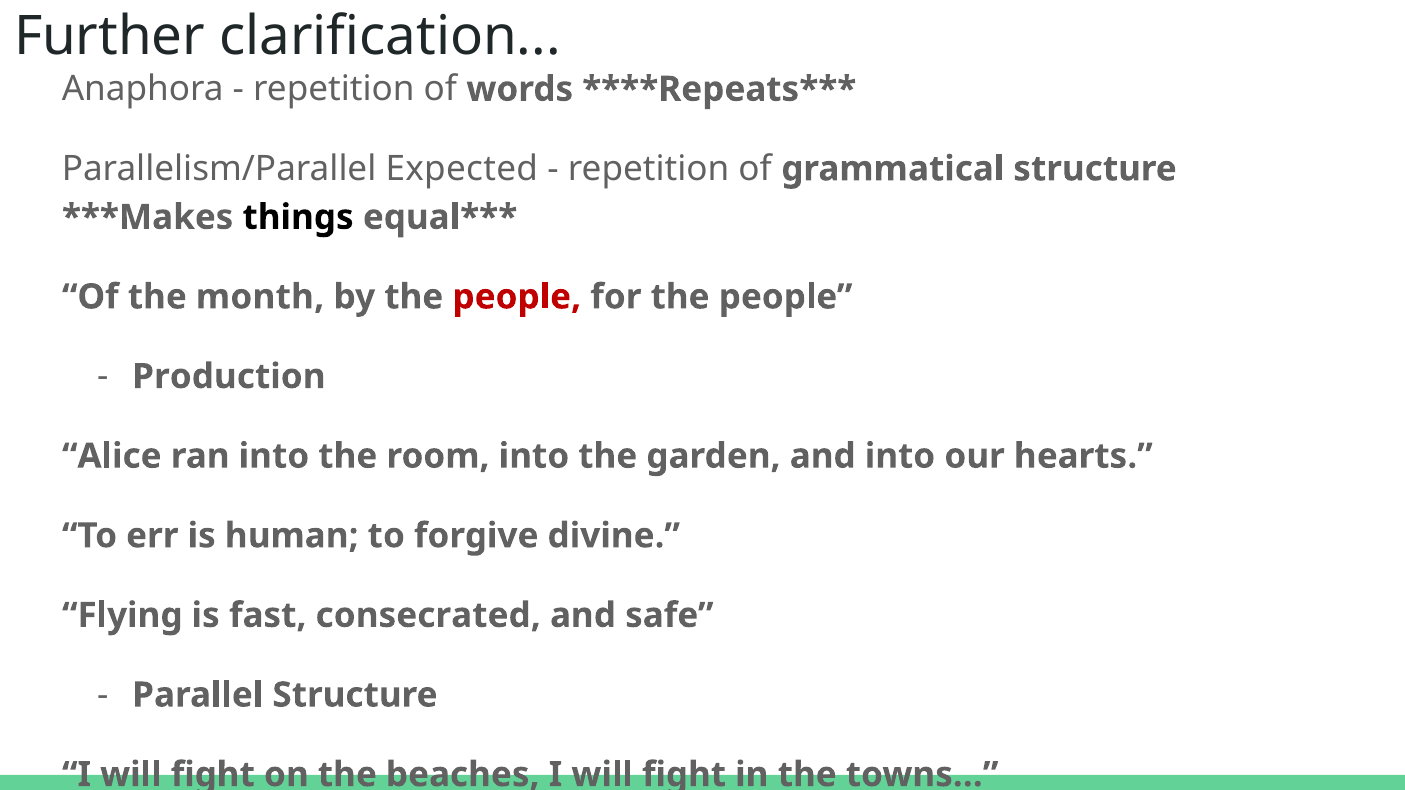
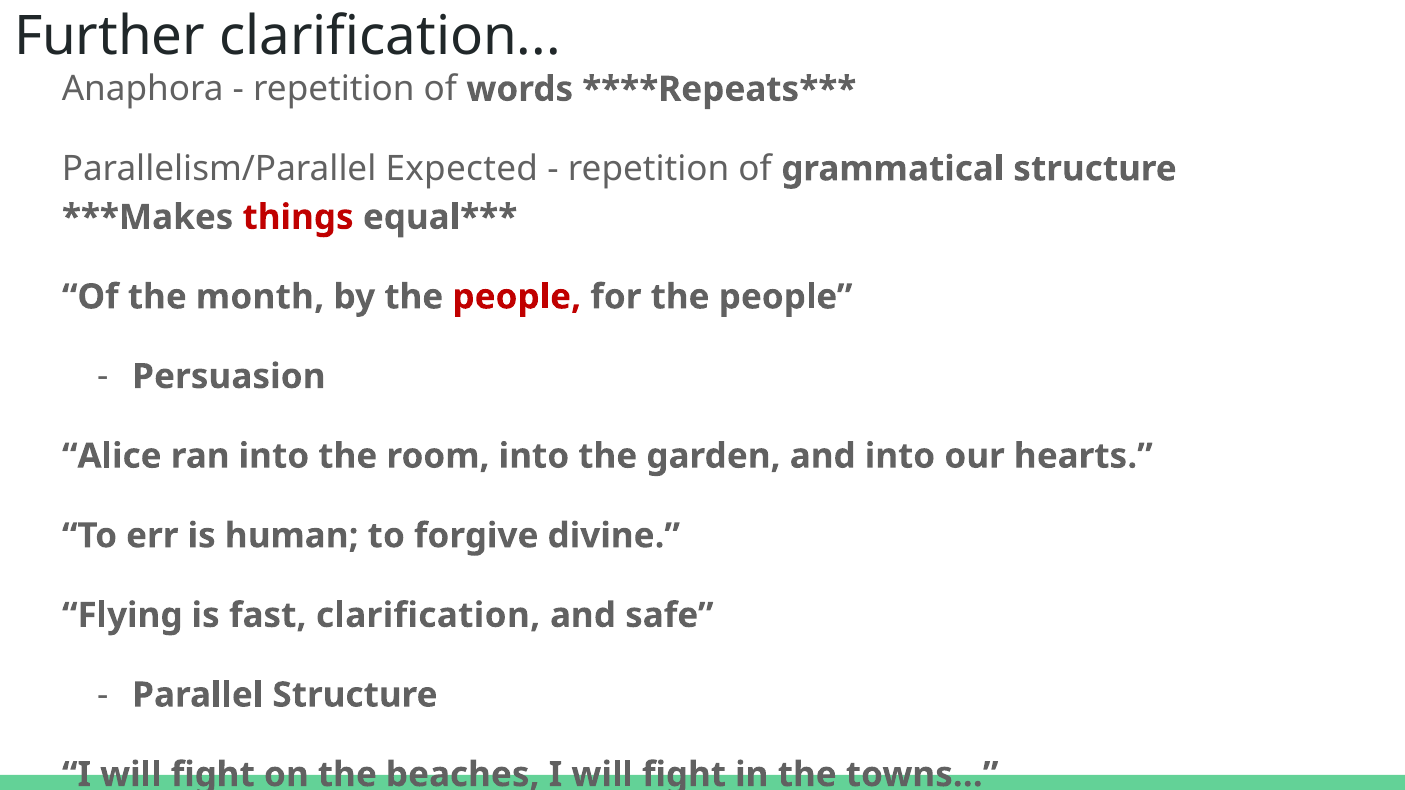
things colour: black -> red (298, 217)
Production: Production -> Persuasion (229, 377)
fast consecrated: consecrated -> clarification (428, 616)
